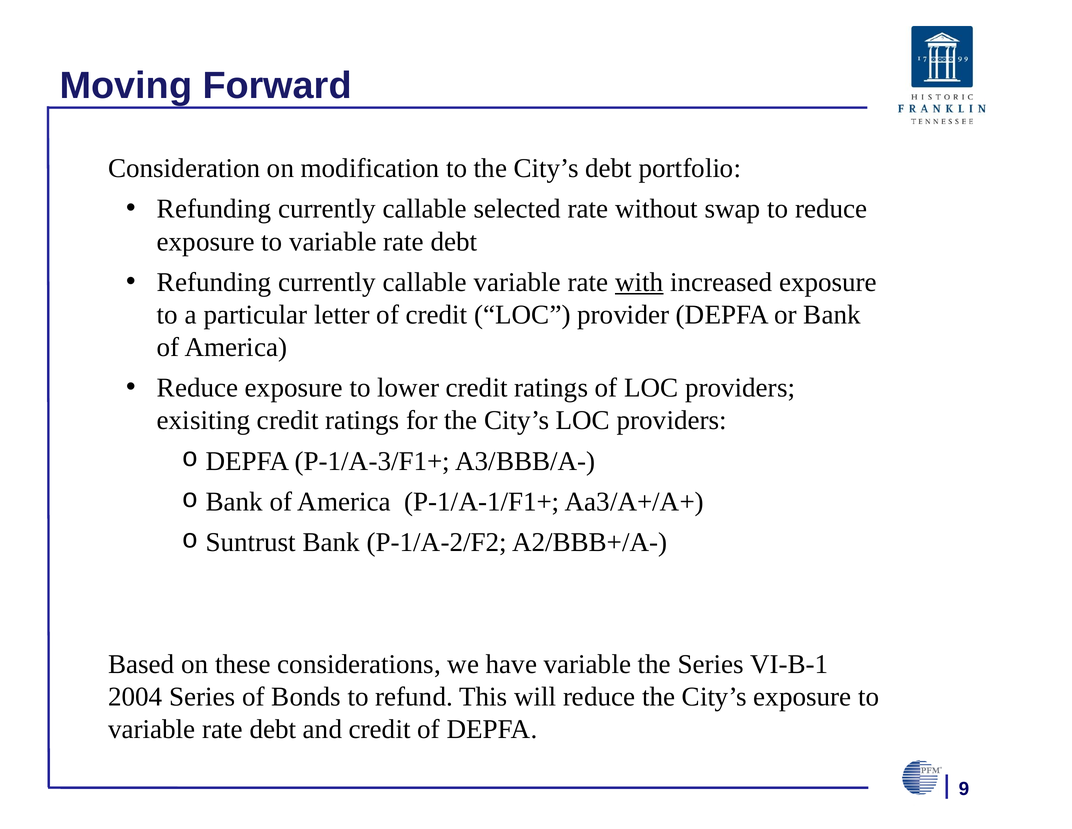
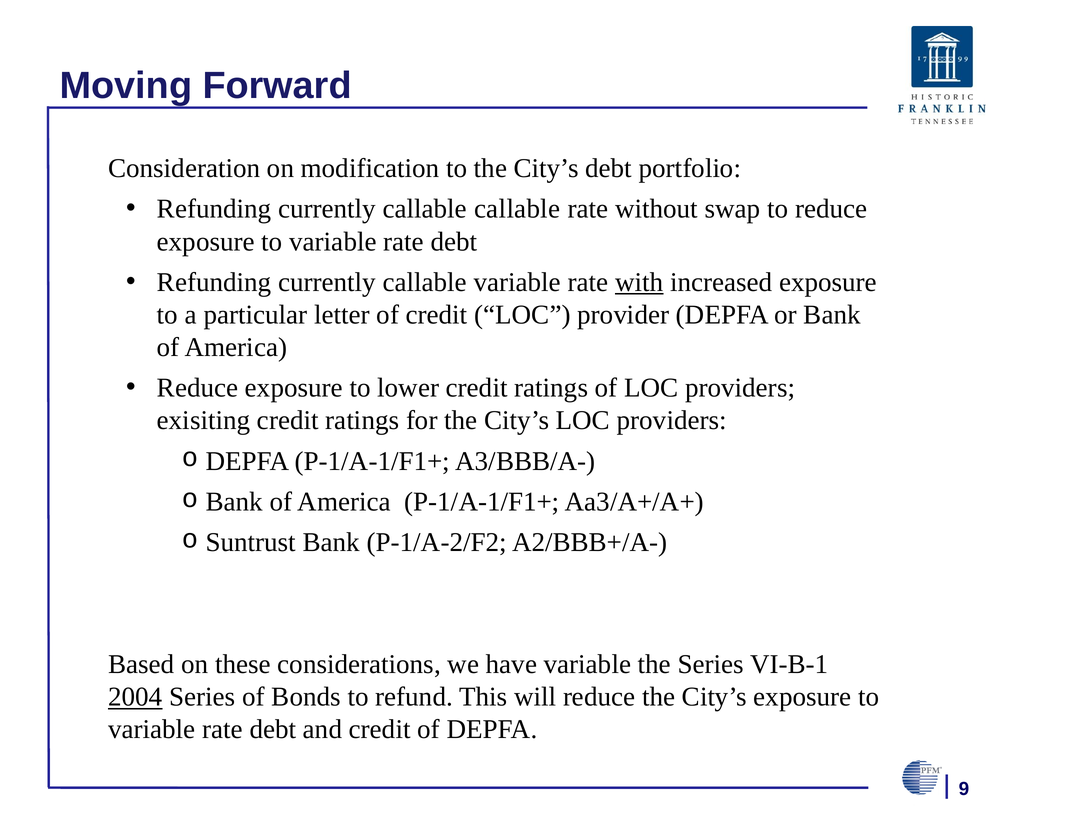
callable selected: selected -> callable (517, 209)
DEPFA P-1/A-3/F1+: P-1/A-3/F1+ -> P-1/A-1/F1+ (372, 461)
2004 underline: none -> present (135, 696)
